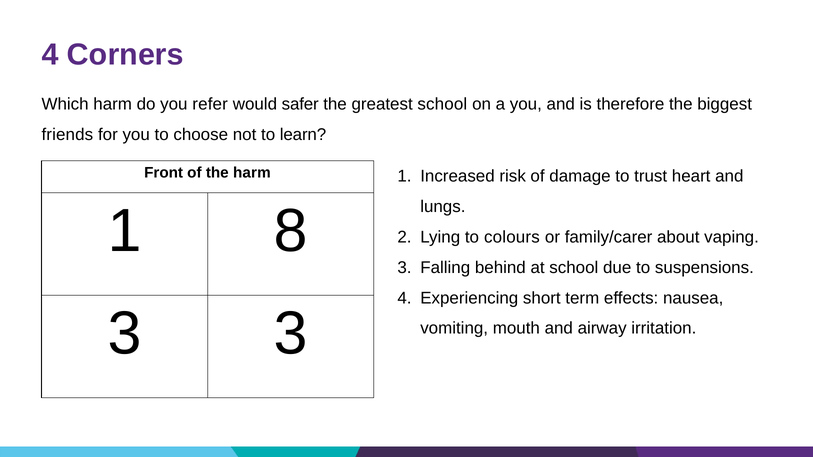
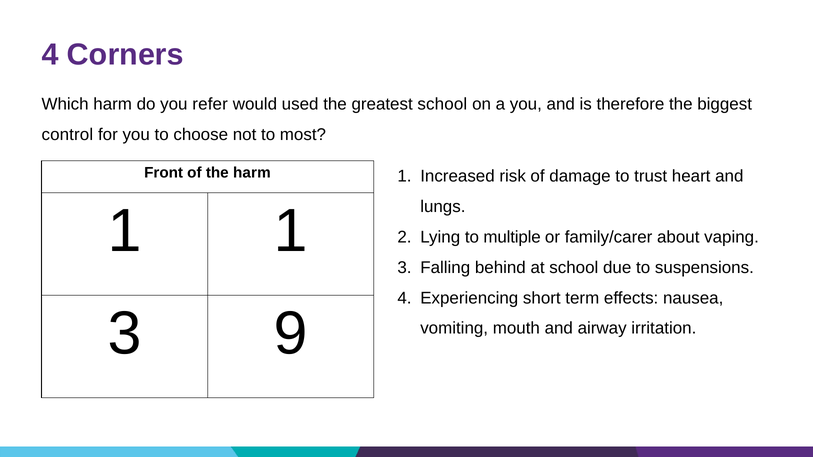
safer: safer -> used (300, 104)
friends: friends -> control (67, 135)
learn: learn -> most (303, 135)
1 8: 8 -> 1 (291, 231)
colours: colours -> multiple (512, 237)
3 3: 3 -> 9 (291, 334)
